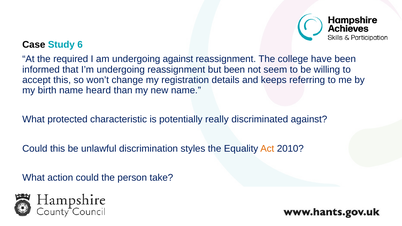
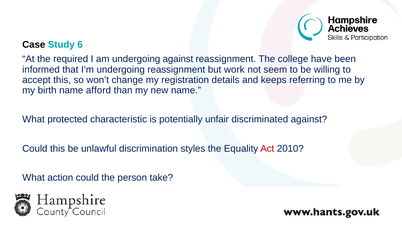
but been: been -> work (234, 70)
heard: heard -> afford (98, 90)
really: really -> unfair (217, 120)
Act colour: orange -> red (267, 149)
